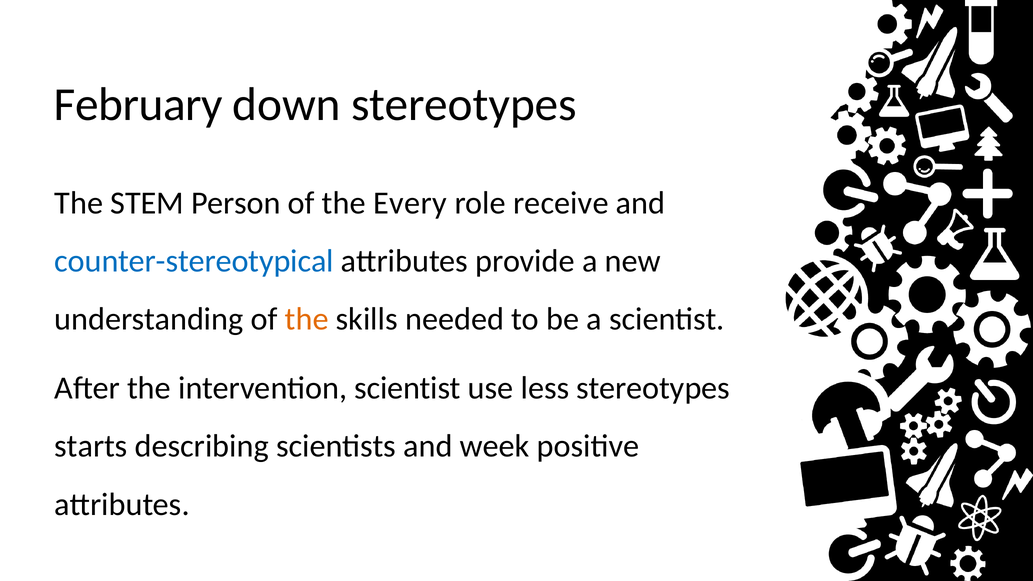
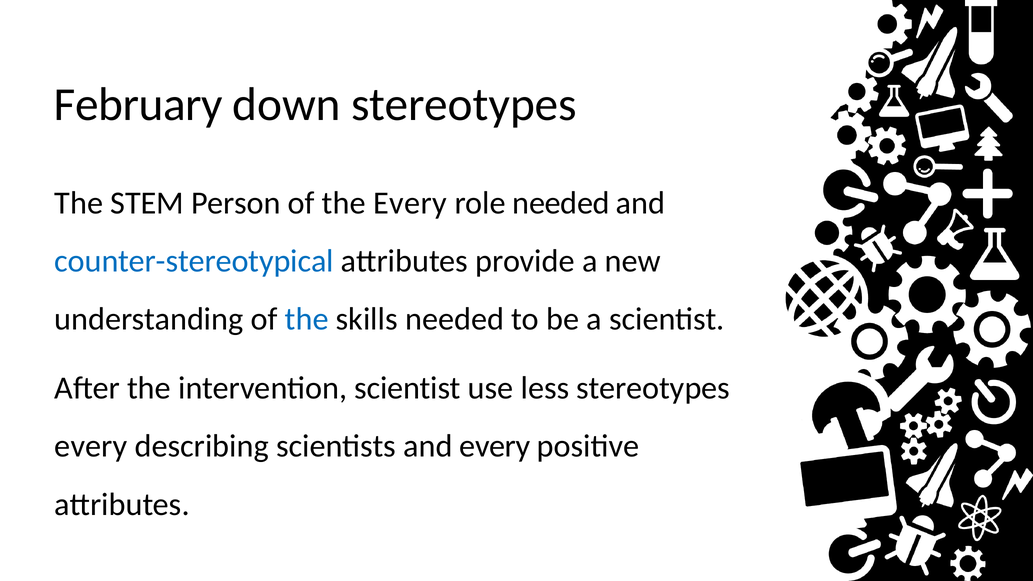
role receive: receive -> needed (561, 203)
the colour: orange -> blue (307, 319)
starts: starts -> every (91, 446)
and week: week -> every (495, 446)
